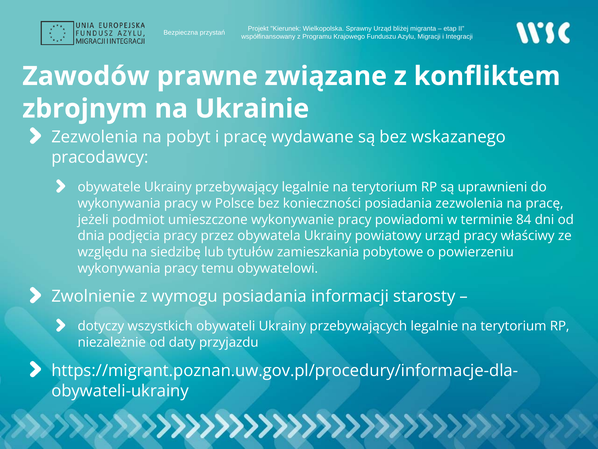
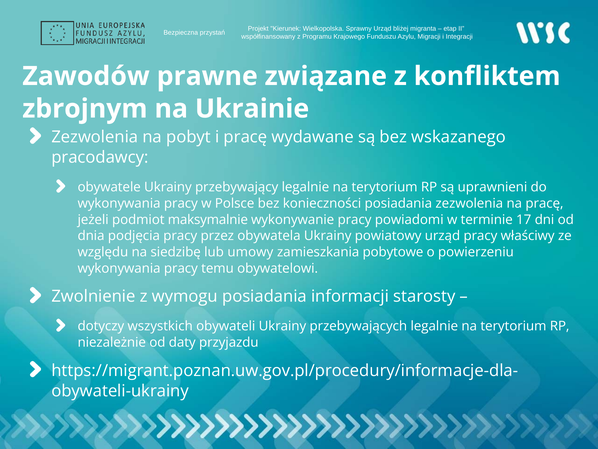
umieszczone: umieszczone -> maksymalnie (208, 219)
84: 84 -> 17 (524, 219)
tytułów: tytułów -> umowy (250, 252)
